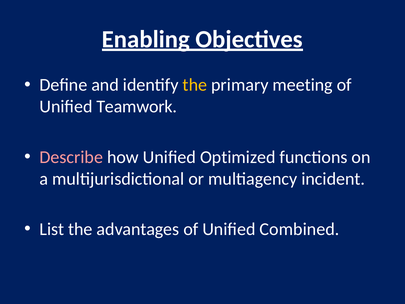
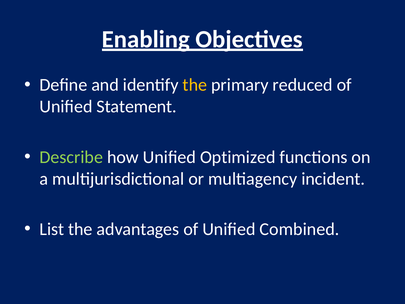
meeting: meeting -> reduced (303, 85)
Teamwork: Teamwork -> Statement (137, 107)
Describe colour: pink -> light green (71, 157)
